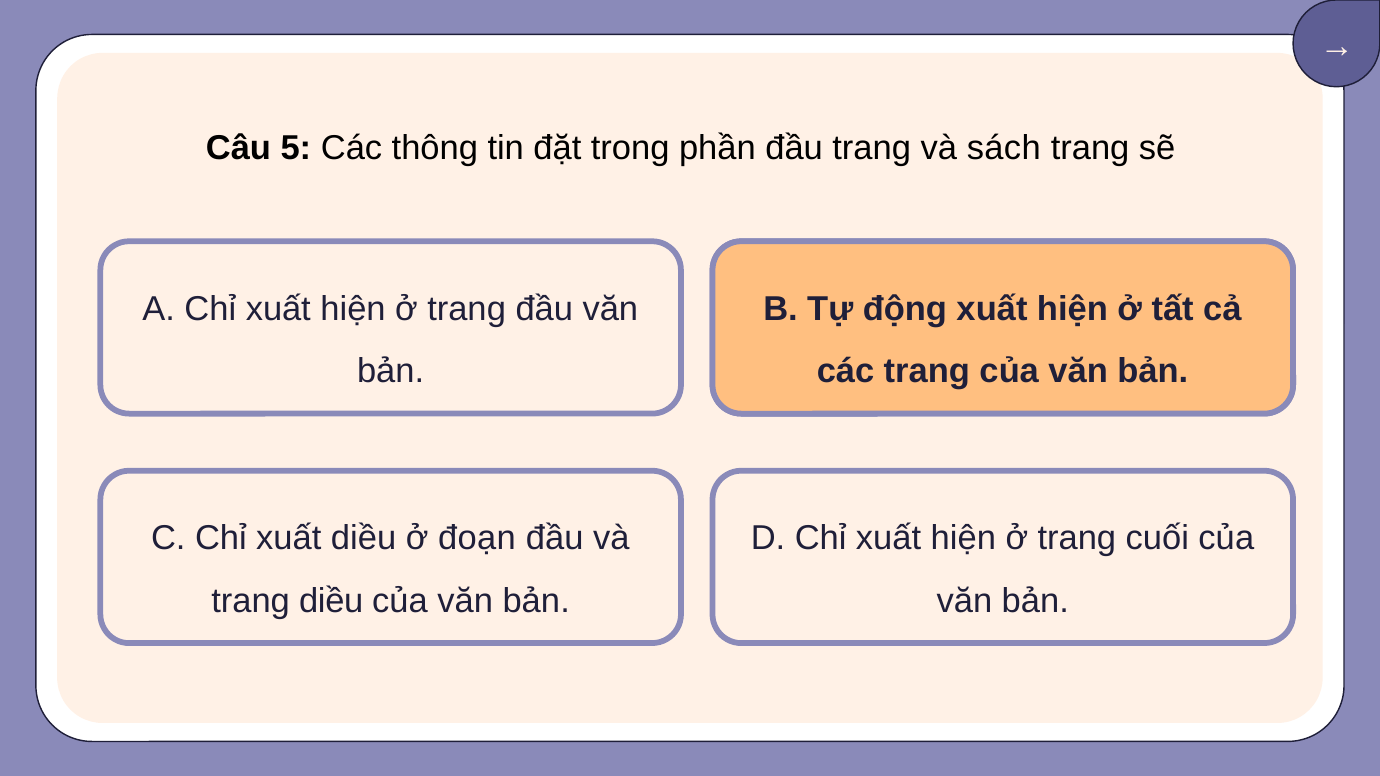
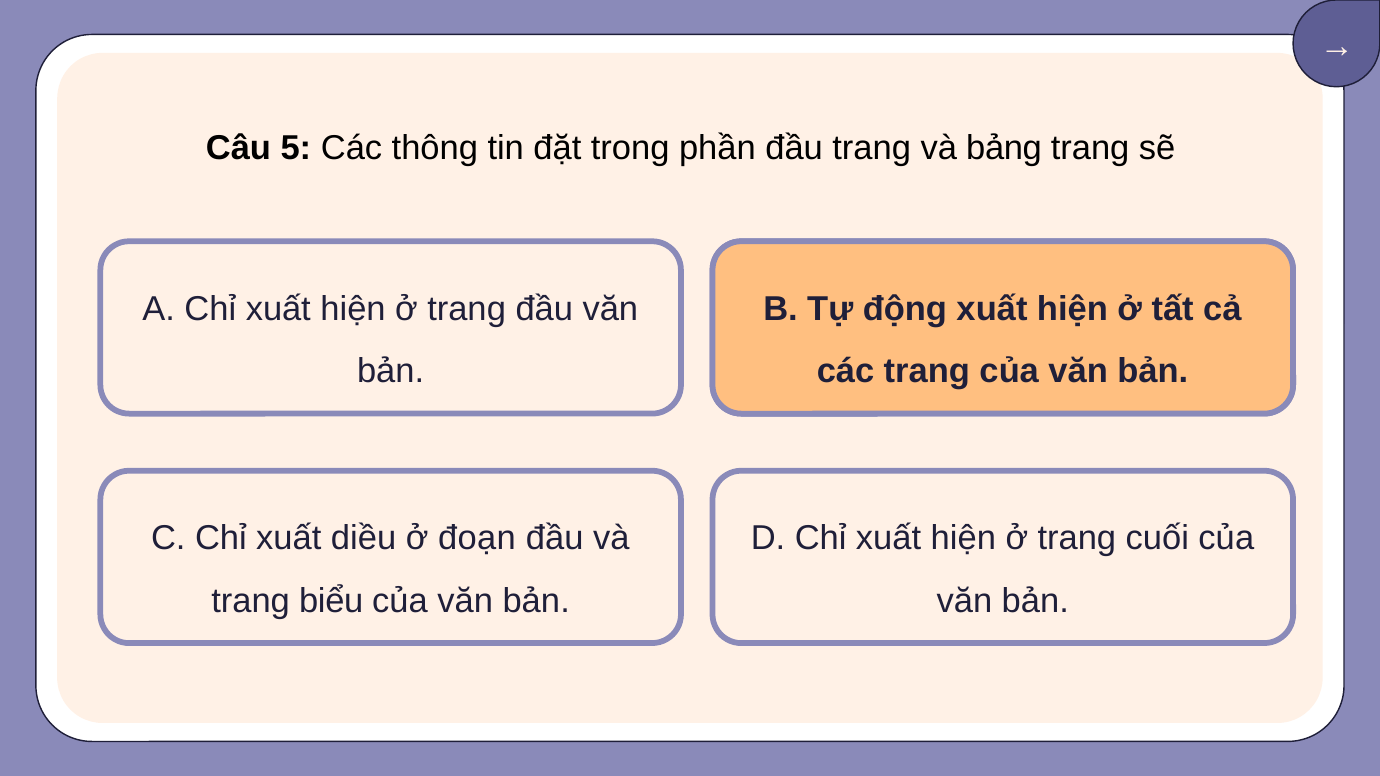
sách: sách -> bảng (1004, 148)
trang diều: diều -> biểu (331, 601)
